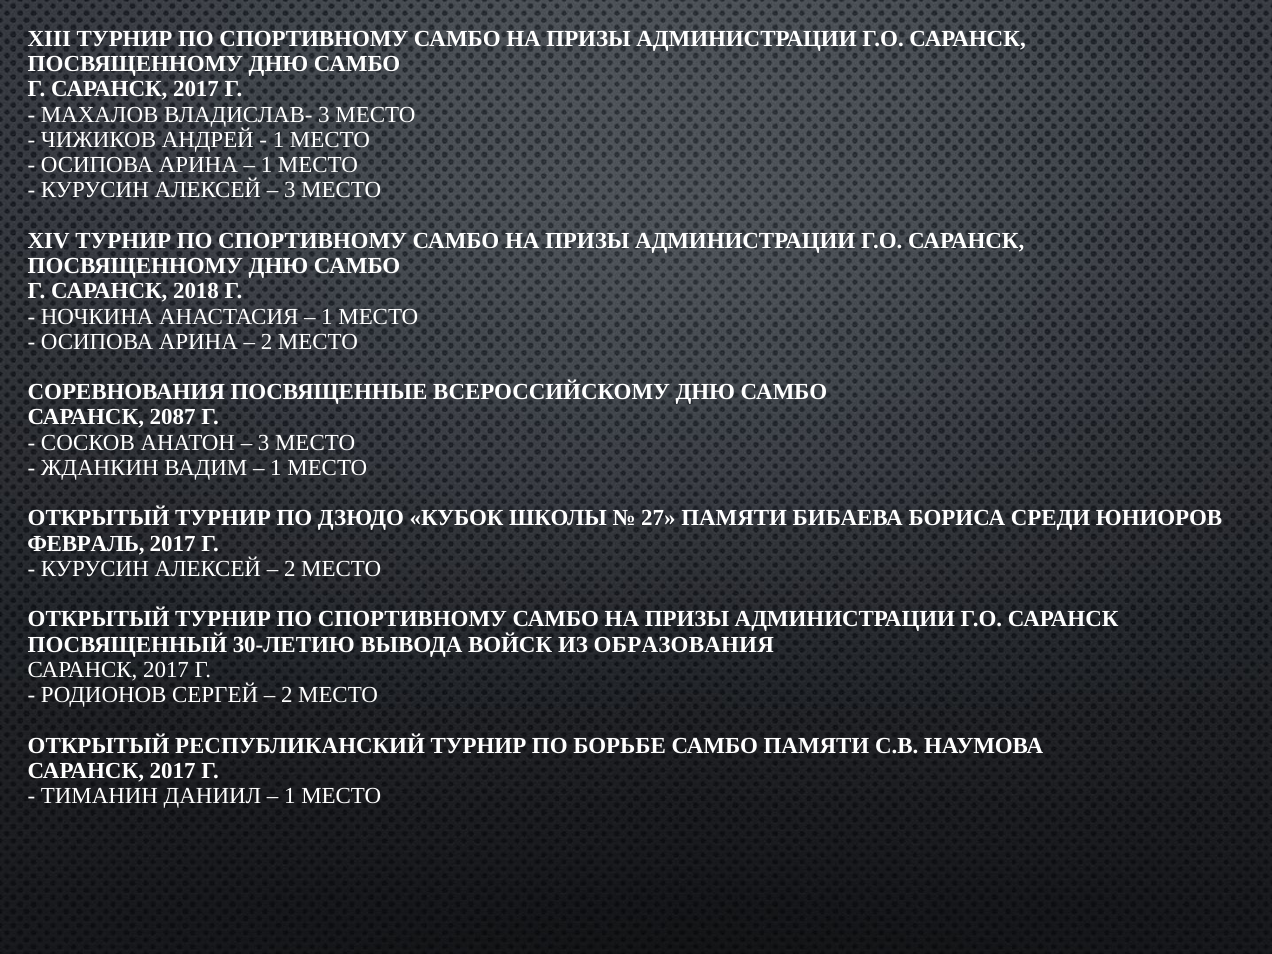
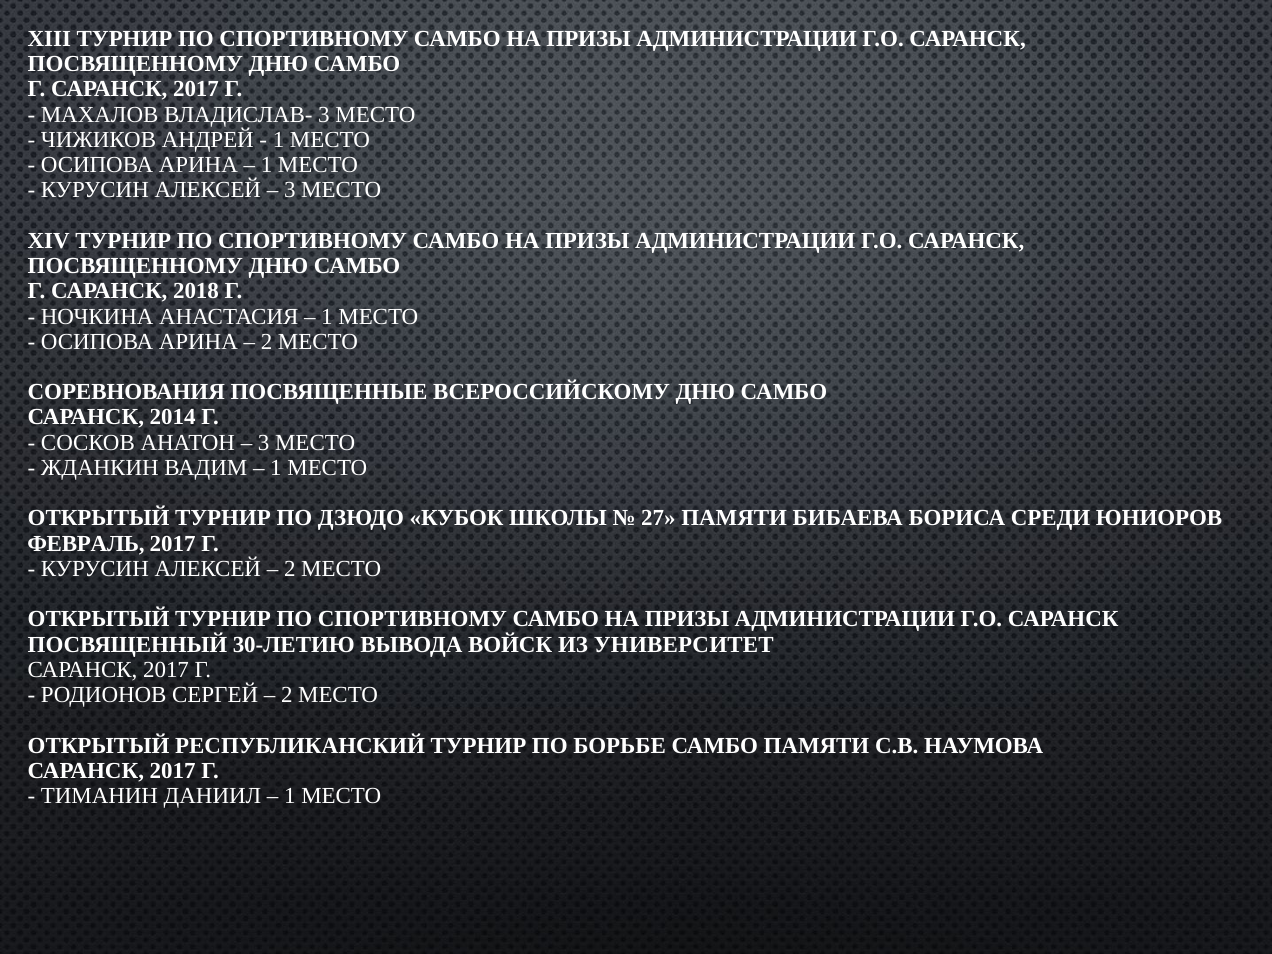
2087: 2087 -> 2014 (173, 417)
ОБРАЗОВАНИЯ: ОБРАЗОВАНИЯ -> УНИВЕРСИТЕТ (684, 645)
